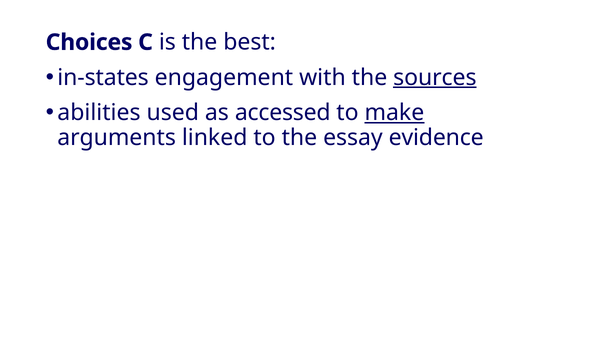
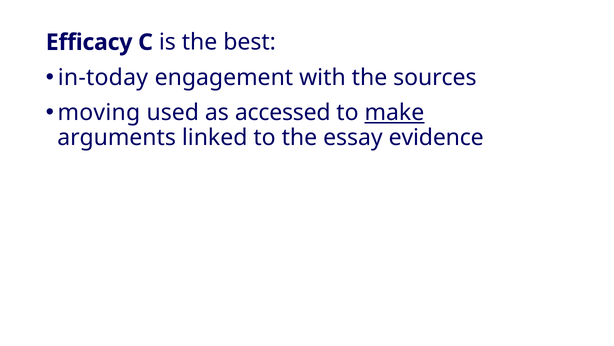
Choices: Choices -> Efficacy (89, 42)
in-states: in-states -> in-today (103, 77)
sources underline: present -> none (435, 77)
abilities: abilities -> moving (99, 112)
